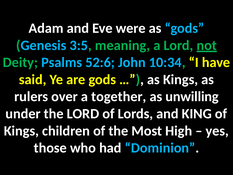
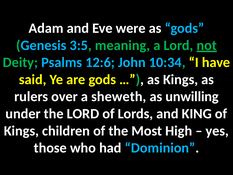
52:6: 52:6 -> 12:6 (100, 62)
together: together -> sheweth (119, 96)
